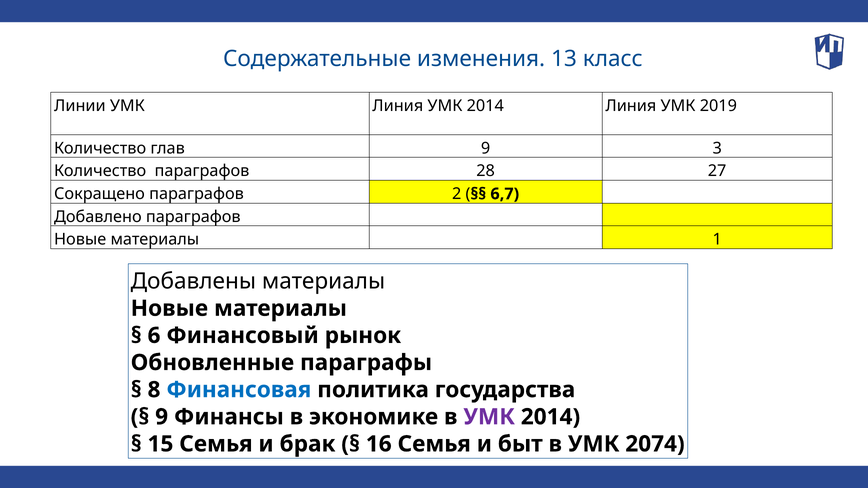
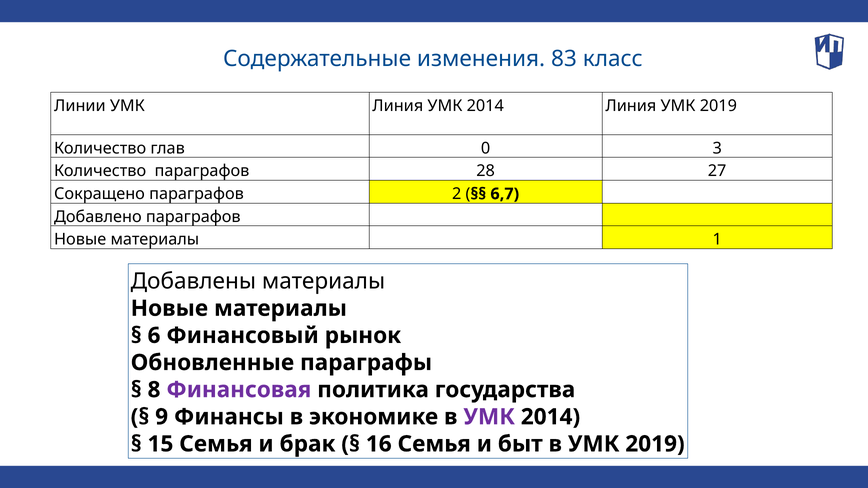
13: 13 -> 83 (564, 59)
глав 9: 9 -> 0 (486, 148)
Финансовая colour: blue -> purple (239, 390)
в УМК 2074: 2074 -> 2019 (655, 444)
